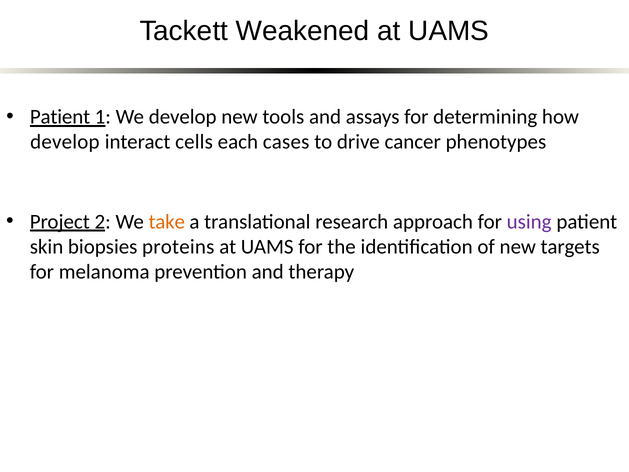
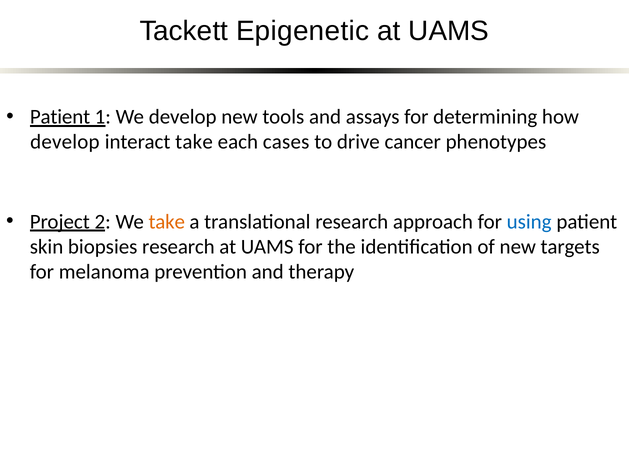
Weakened: Weakened -> Epigenetic (303, 31)
interact cells: cells -> take (194, 142)
using colour: purple -> blue (529, 222)
biopsies proteins: proteins -> research (178, 247)
